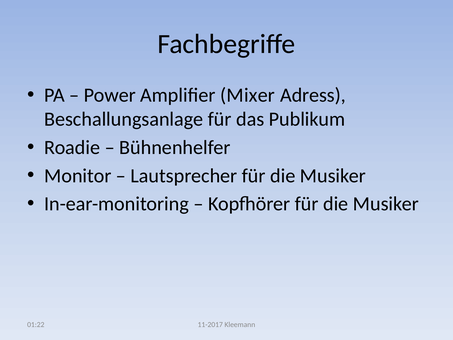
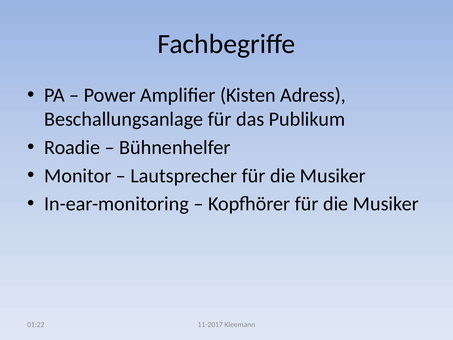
Mixer: Mixer -> Kisten (248, 95)
